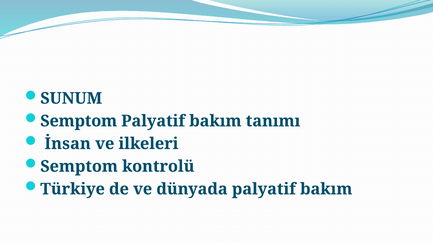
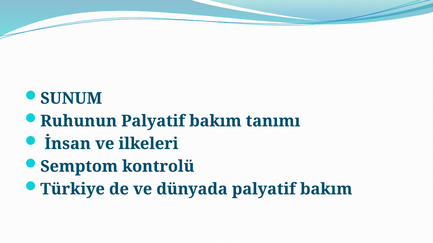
Semptom: Semptom -> Ruhunun (79, 121)
